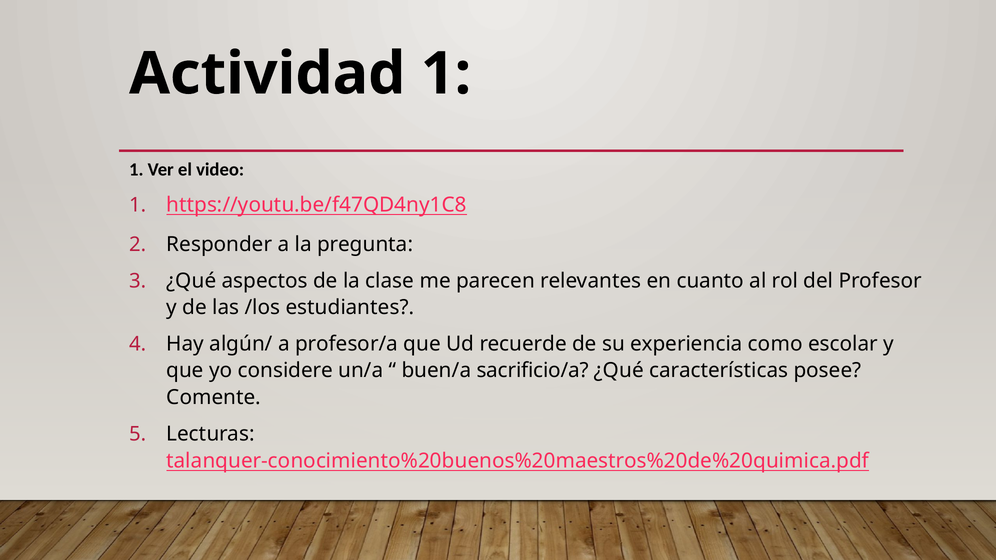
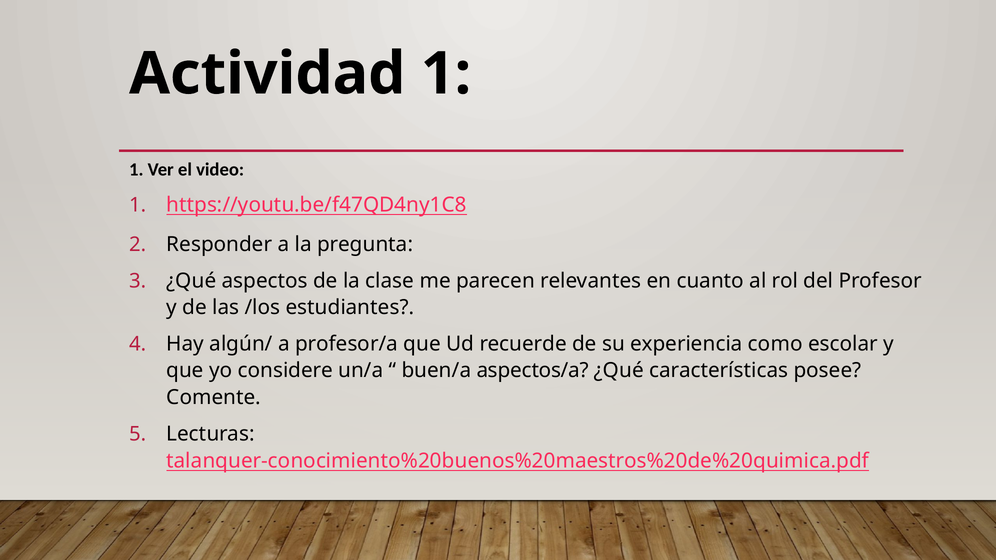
sacrificio/a: sacrificio/a -> aspectos/a (533, 371)
